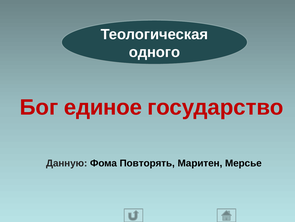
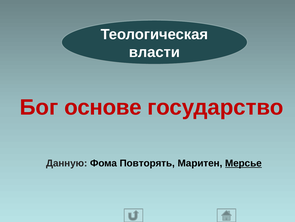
одного: одного -> власти (154, 52)
единое: единое -> основе (103, 107)
Мерсье underline: none -> present (243, 163)
